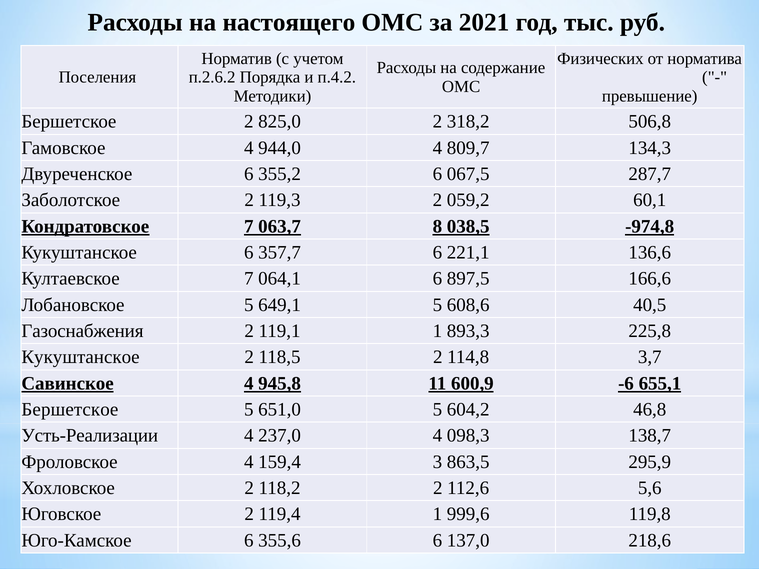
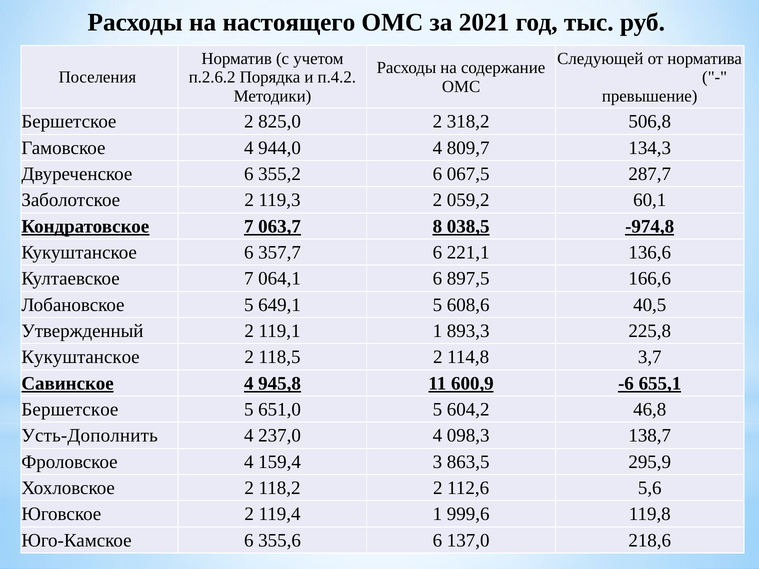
Физических: Физических -> Следующей (600, 59)
Газоснабжения: Газоснабжения -> Утвержденный (82, 331)
Усть-Реализации: Усть-Реализации -> Усть-Дополнить (90, 436)
